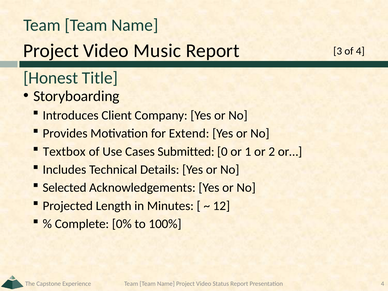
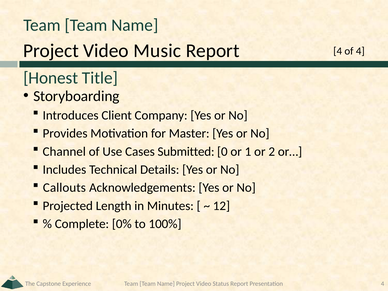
3: 3 -> 4 (338, 51)
Extend: Extend -> Master (189, 133)
Textbox: Textbox -> Channel (64, 152)
Selected: Selected -> Callouts (64, 188)
